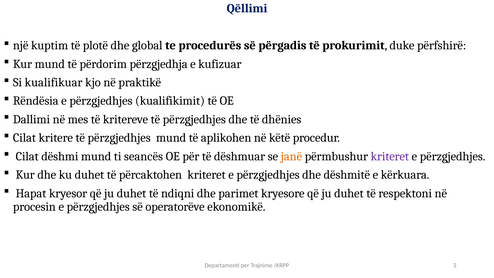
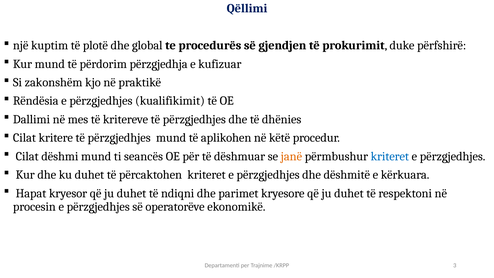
përgadis: përgadis -> gjendjen (282, 45)
kualifikuar: kualifikuar -> zakonshëm (54, 82)
kriteret colour: purple -> blue (390, 156)
